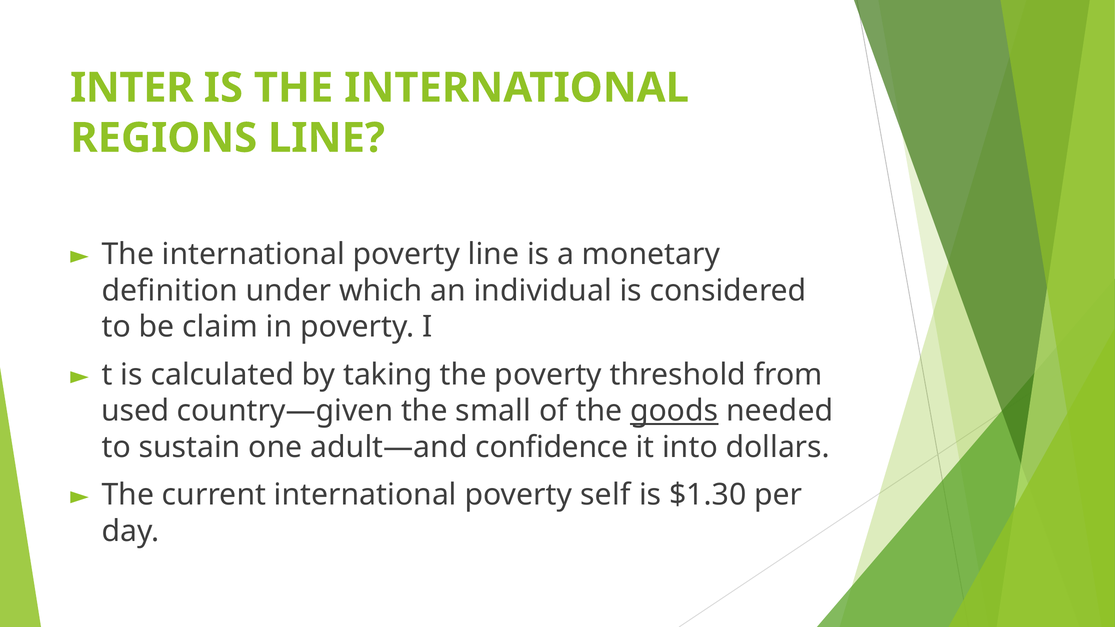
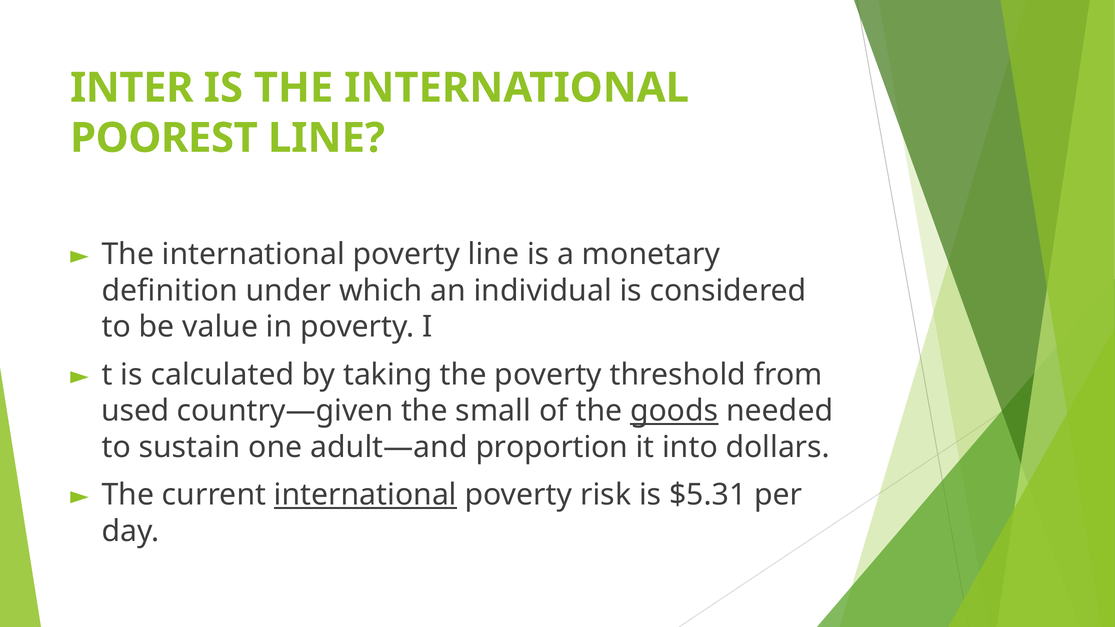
REGIONS: REGIONS -> POOREST (164, 138)
claim: claim -> value (220, 327)
confidence: confidence -> proportion (552, 447)
international underline: none -> present (365, 495)
self: self -> risk (606, 495)
$1.30: $1.30 -> $5.31 (708, 495)
